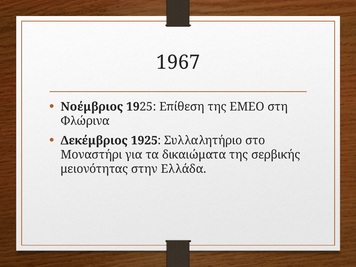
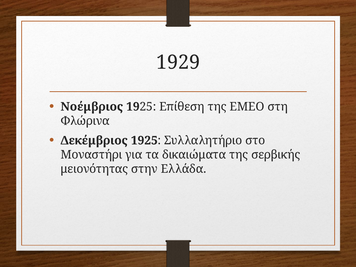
1967: 1967 -> 1929 (178, 62)
